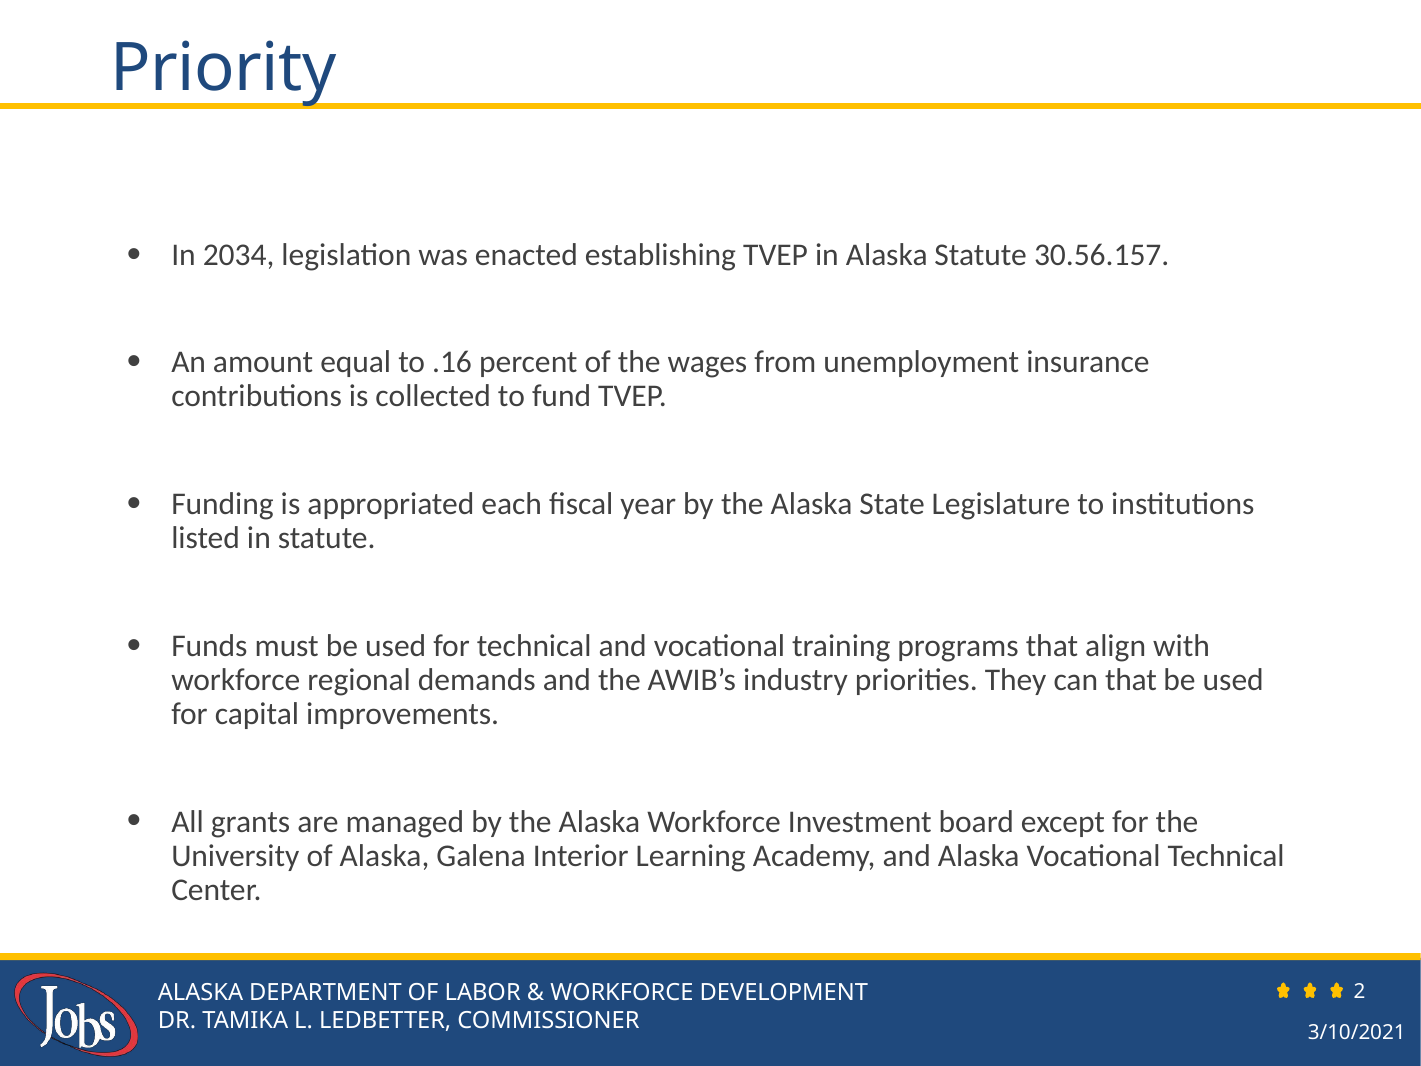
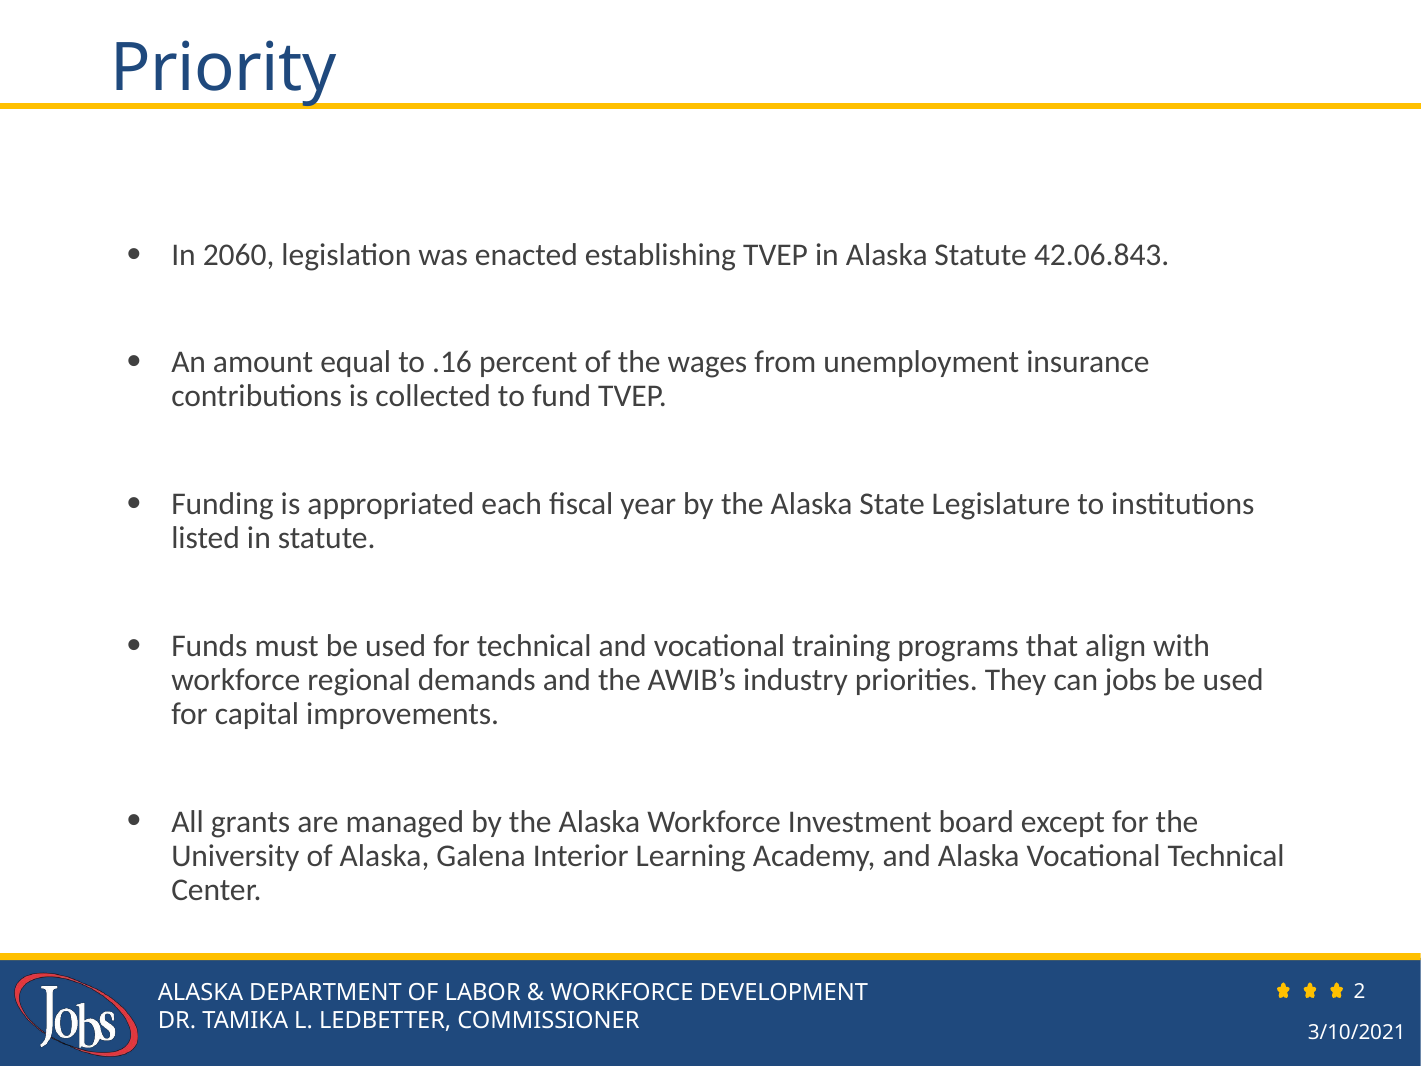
2034: 2034 -> 2060 (239, 255)
30.56.157: 30.56.157 -> 42.06.843 (1102, 255)
can that: that -> jobs (1131, 680)
